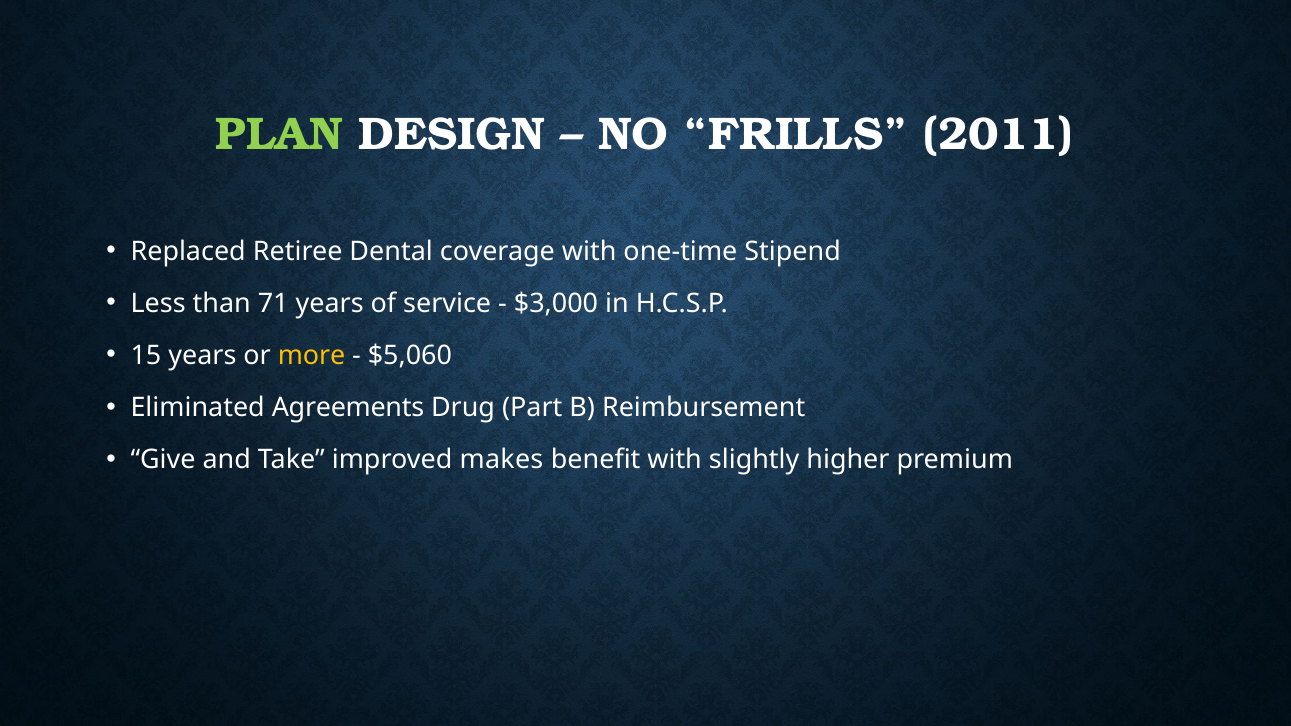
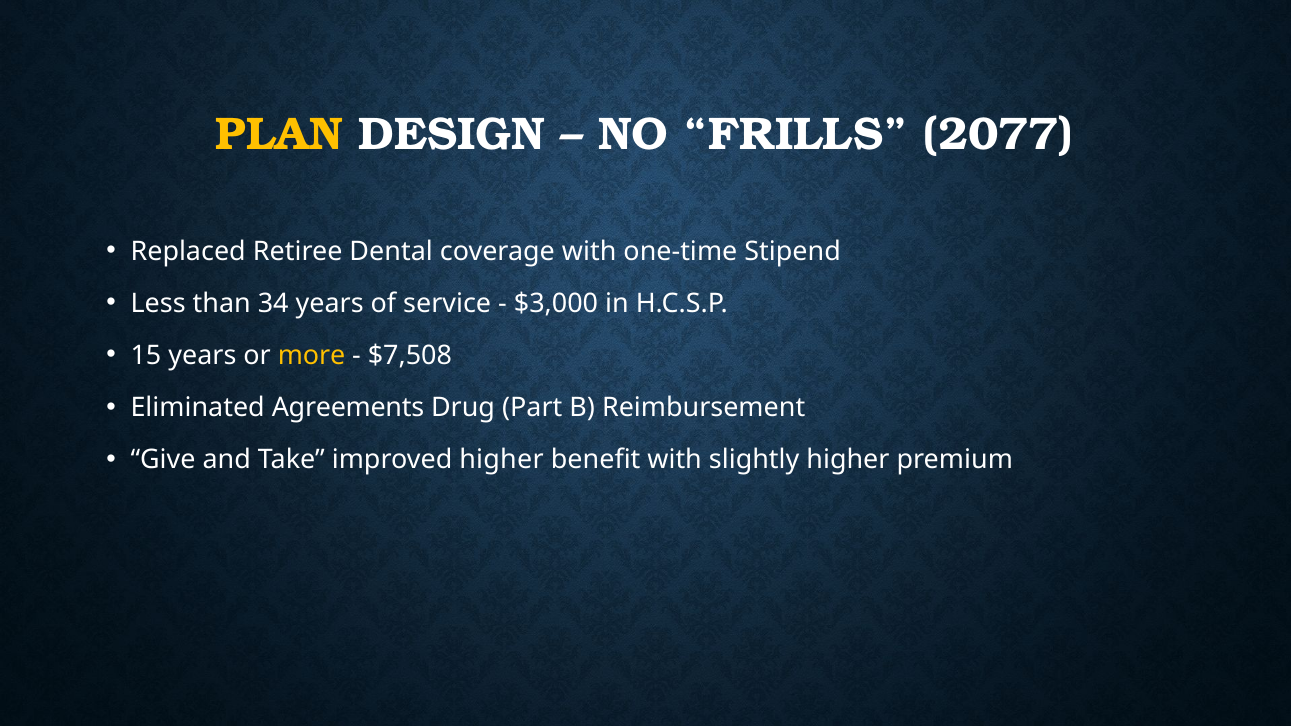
PLAN colour: light green -> yellow (279, 134)
2011: 2011 -> 2077 (998, 134)
71: 71 -> 34 (273, 304)
$5,060: $5,060 -> $7,508 (410, 356)
improved makes: makes -> higher (501, 460)
